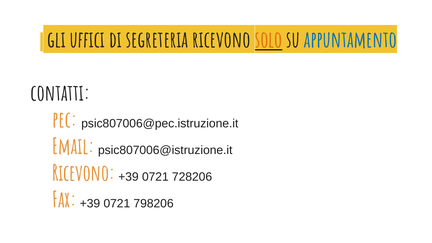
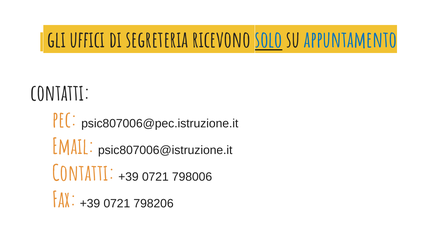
solo colour: orange -> blue (269, 40)
Ricevono: Ricevono -> Contatti (83, 173)
728206: 728206 -> 798006 (192, 177)
